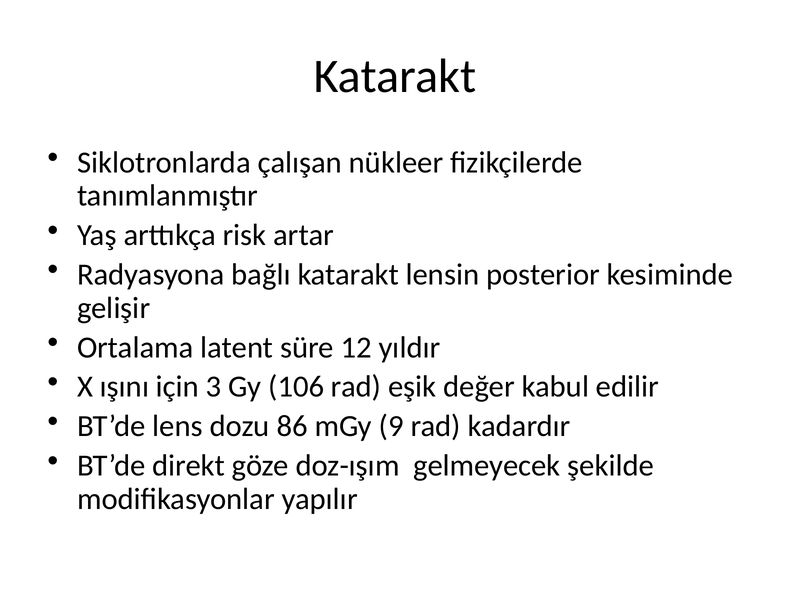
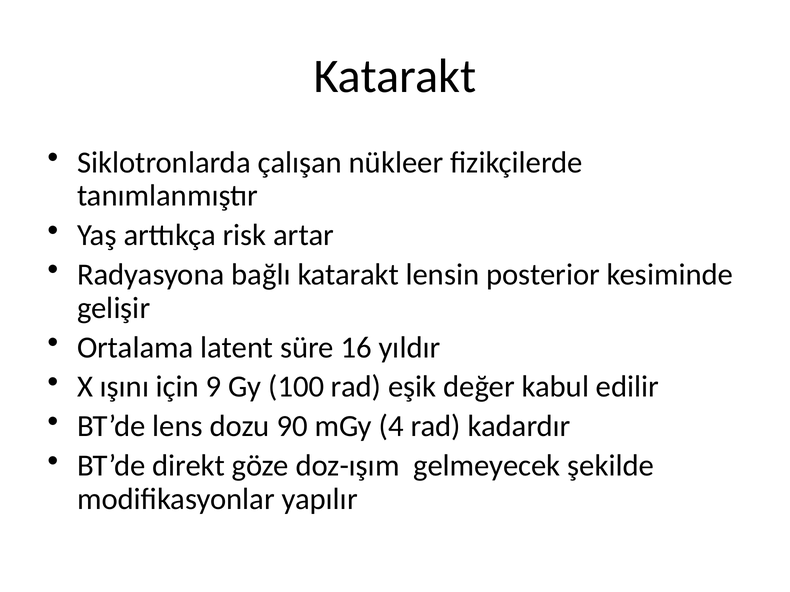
12: 12 -> 16 (356, 348)
3: 3 -> 9 (214, 387)
106: 106 -> 100 (296, 387)
86: 86 -> 90 (292, 427)
9: 9 -> 4 (391, 427)
